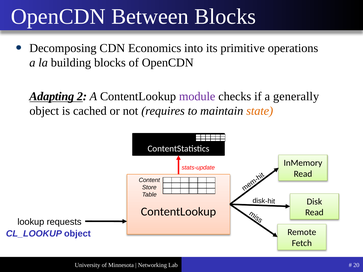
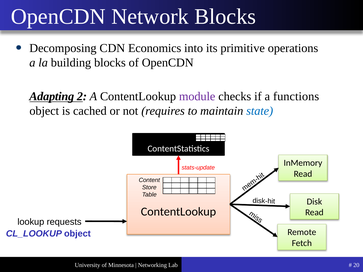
Between: Between -> Network (150, 17)
generally: generally -> functions (296, 97)
state colour: orange -> blue (260, 111)
